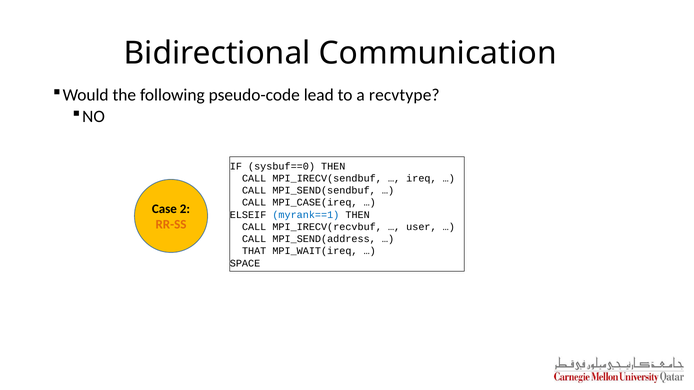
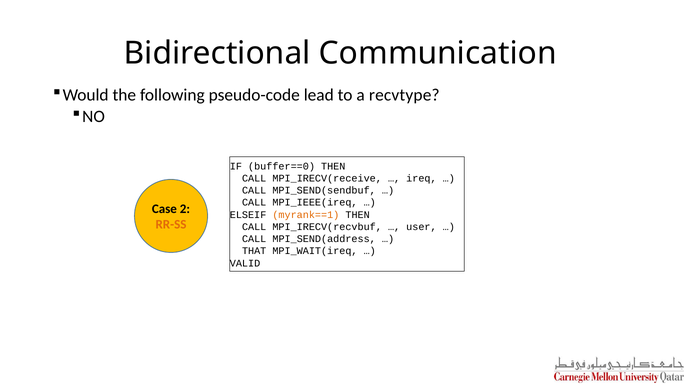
sysbuf==0: sysbuf==0 -> buffer==0 (282, 166)
MPI_IRECV(sendbuf: MPI_IRECV(sendbuf -> MPI_IRECV(receive (327, 178)
MPI_CASE(ireq: MPI_CASE(ireq -> MPI_IEEE(ireq (315, 203)
myrank==1 colour: blue -> orange (306, 215)
SPACE: SPACE -> VALID (245, 264)
